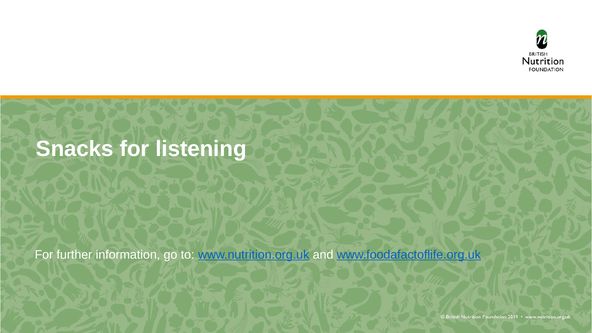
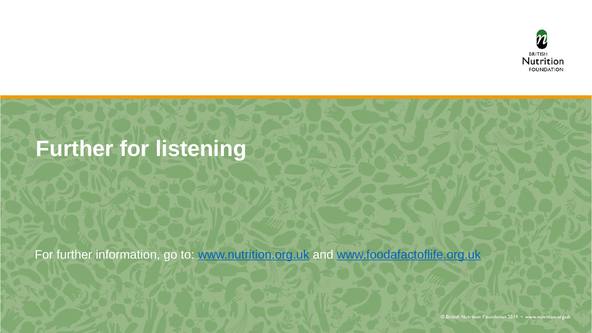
Snacks: Snacks -> Further (75, 149)
